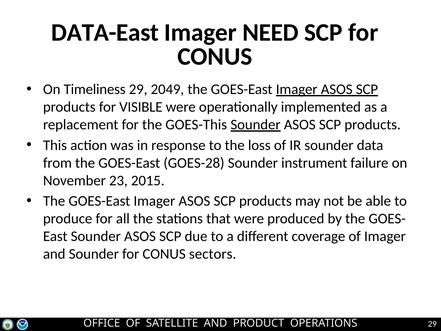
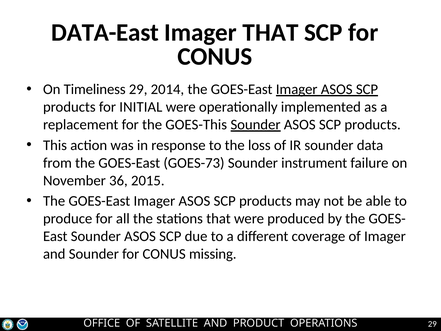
Imager NEED: NEED -> THAT (271, 33)
2049: 2049 -> 2014 (167, 89)
VISIBLE: VISIBLE -> INITIAL (141, 107)
GOES-28: GOES-28 -> GOES-73 (194, 163)
23: 23 -> 36 (118, 180)
sectors: sectors -> missing (213, 254)
